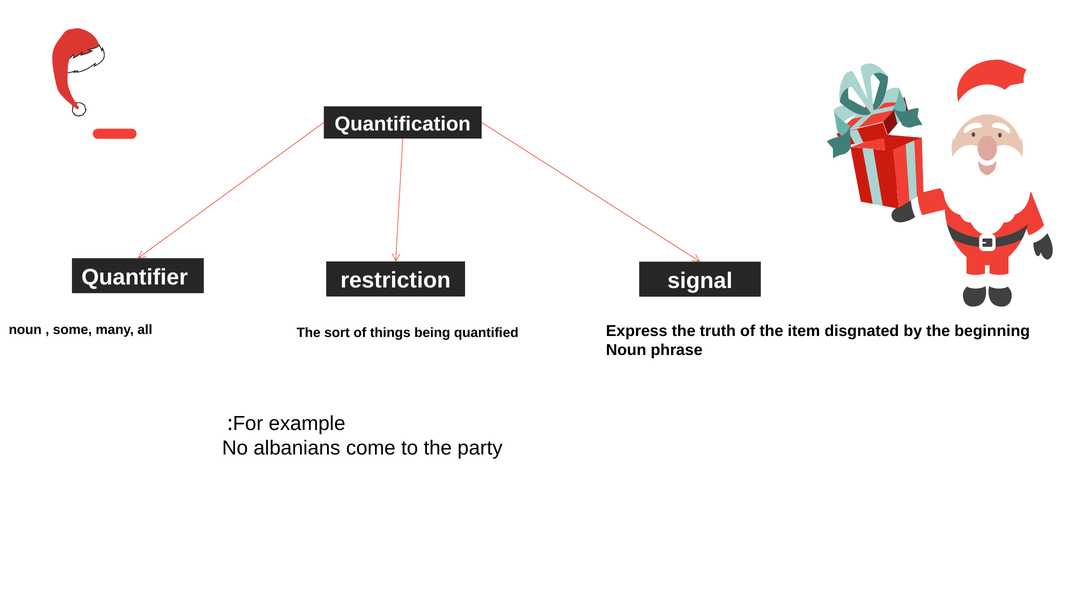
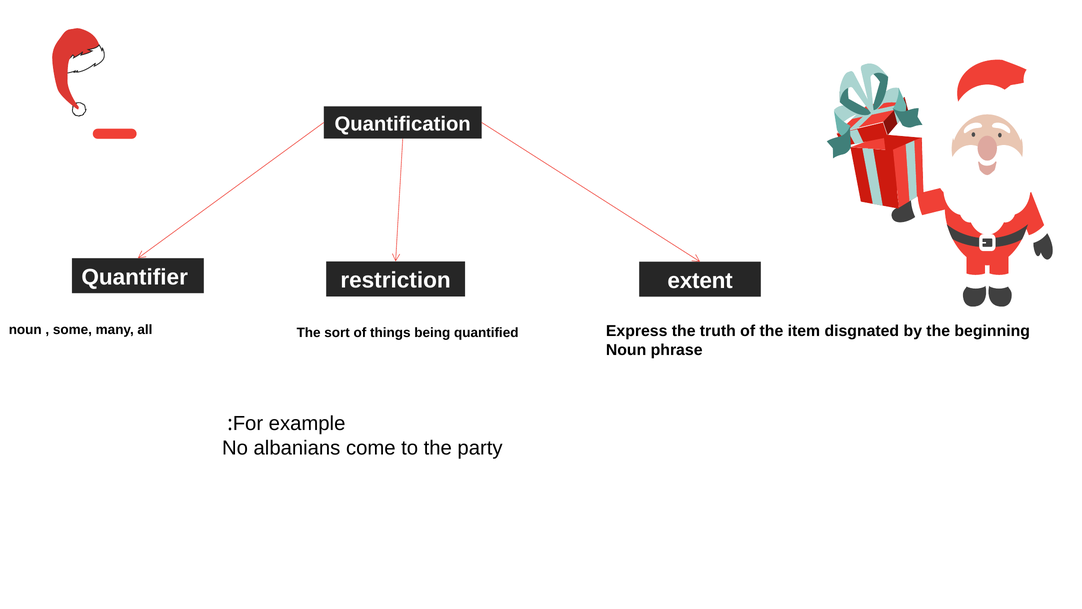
signal: signal -> extent (700, 281)
